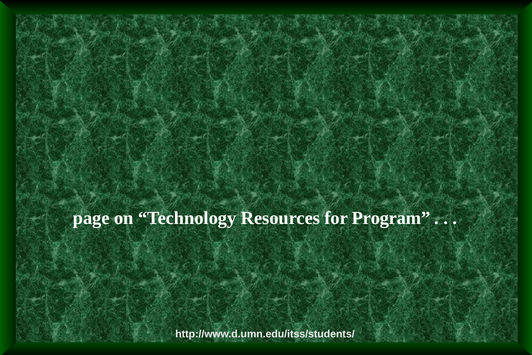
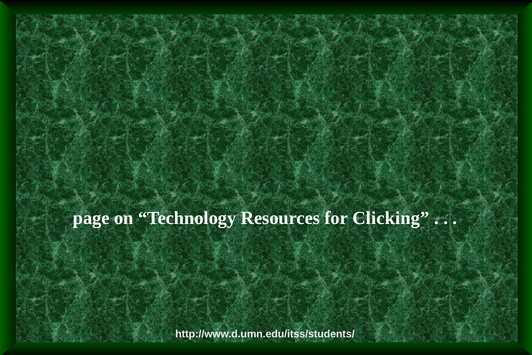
Program: Program -> Clicking (391, 218)
